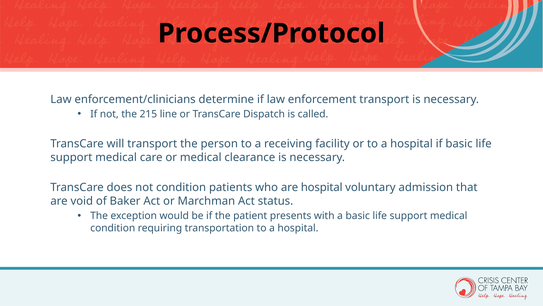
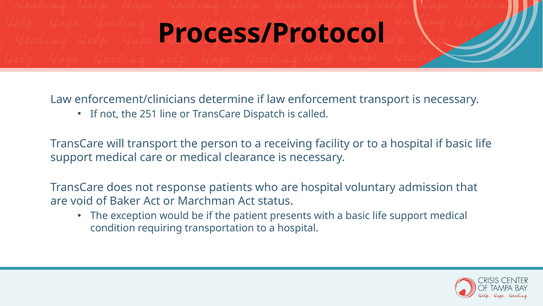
215: 215 -> 251 (148, 114)
not condition: condition -> response (181, 187)
